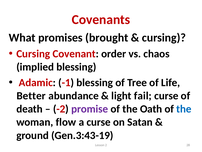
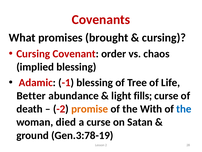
fail: fail -> fills (143, 96)
promise colour: purple -> orange (90, 109)
Oath: Oath -> With (151, 109)
flow: flow -> died (66, 122)
Gen.3:43-19: Gen.3:43-19 -> Gen.3:78-19 (82, 135)
